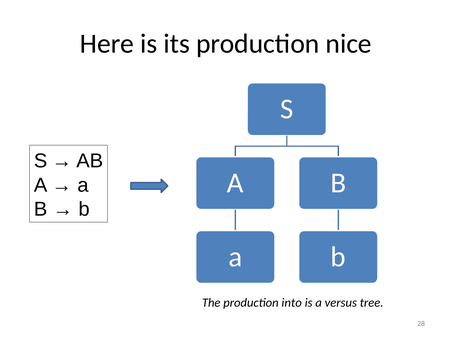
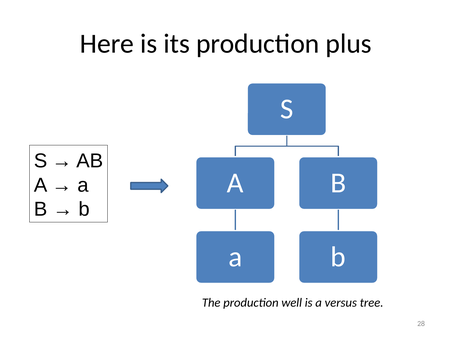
nice: nice -> plus (349, 44)
into: into -> well (292, 303)
